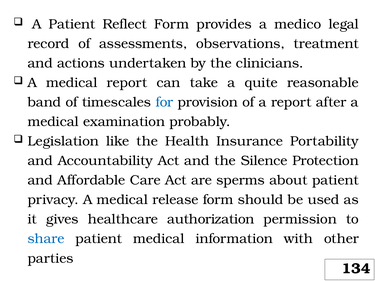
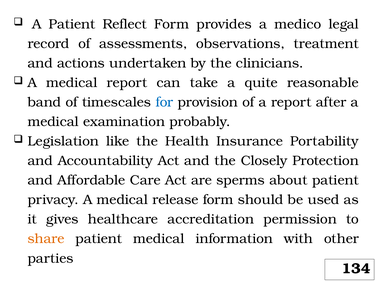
Silence: Silence -> Closely (264, 161)
authorization: authorization -> accreditation (211, 219)
share colour: blue -> orange (46, 239)
